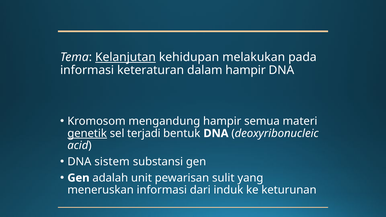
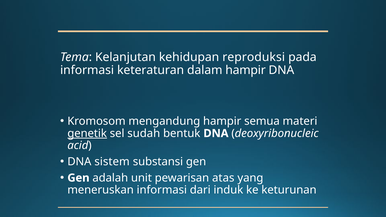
Kelanjutan underline: present -> none (125, 57)
melakukan: melakukan -> reproduksi (254, 57)
terjadi: terjadi -> sudah (144, 133)
sulit: sulit -> atas (223, 178)
